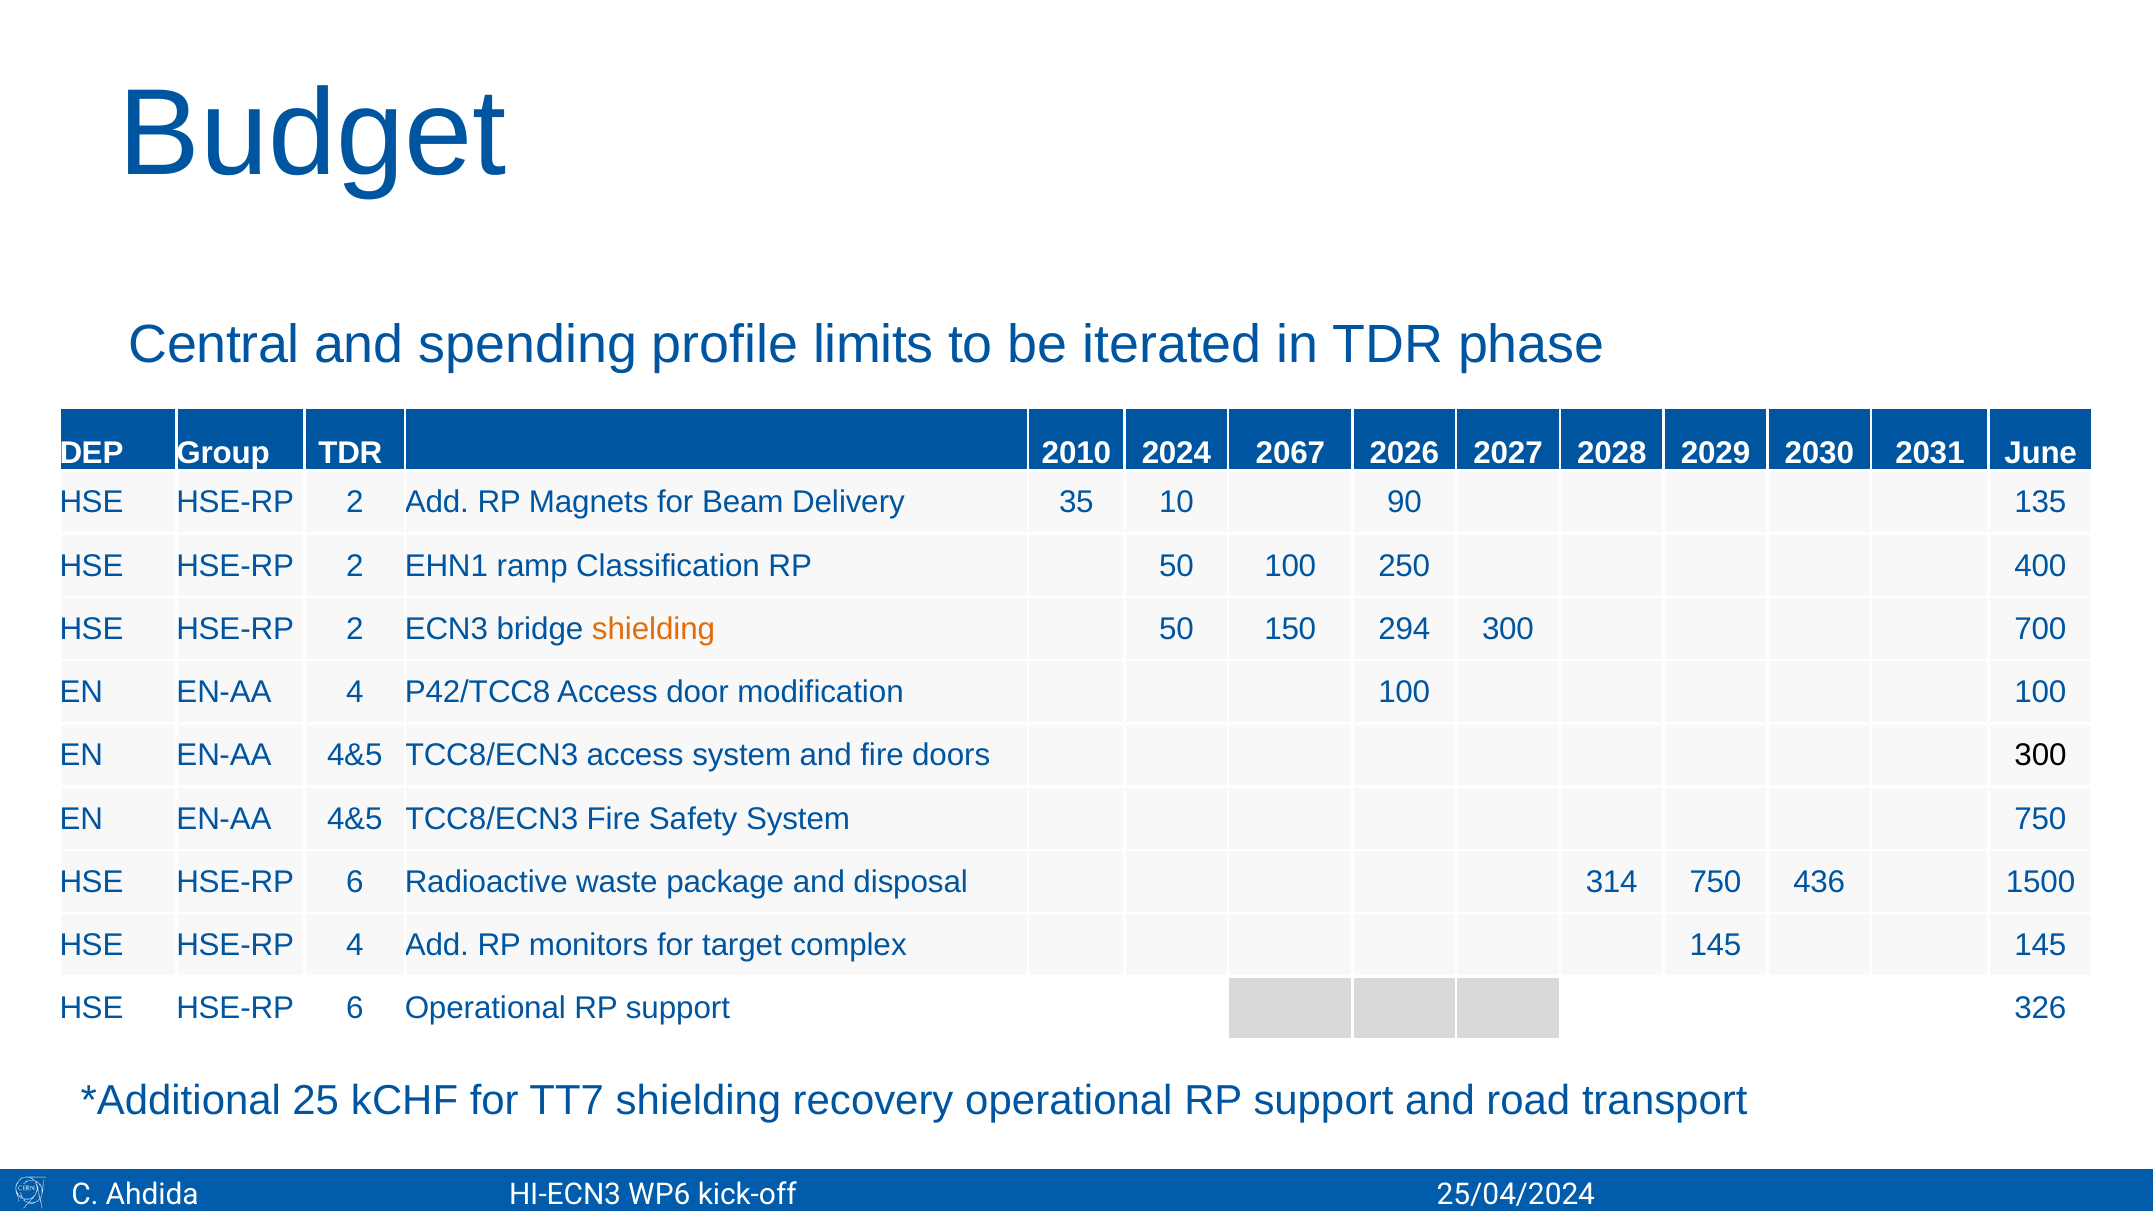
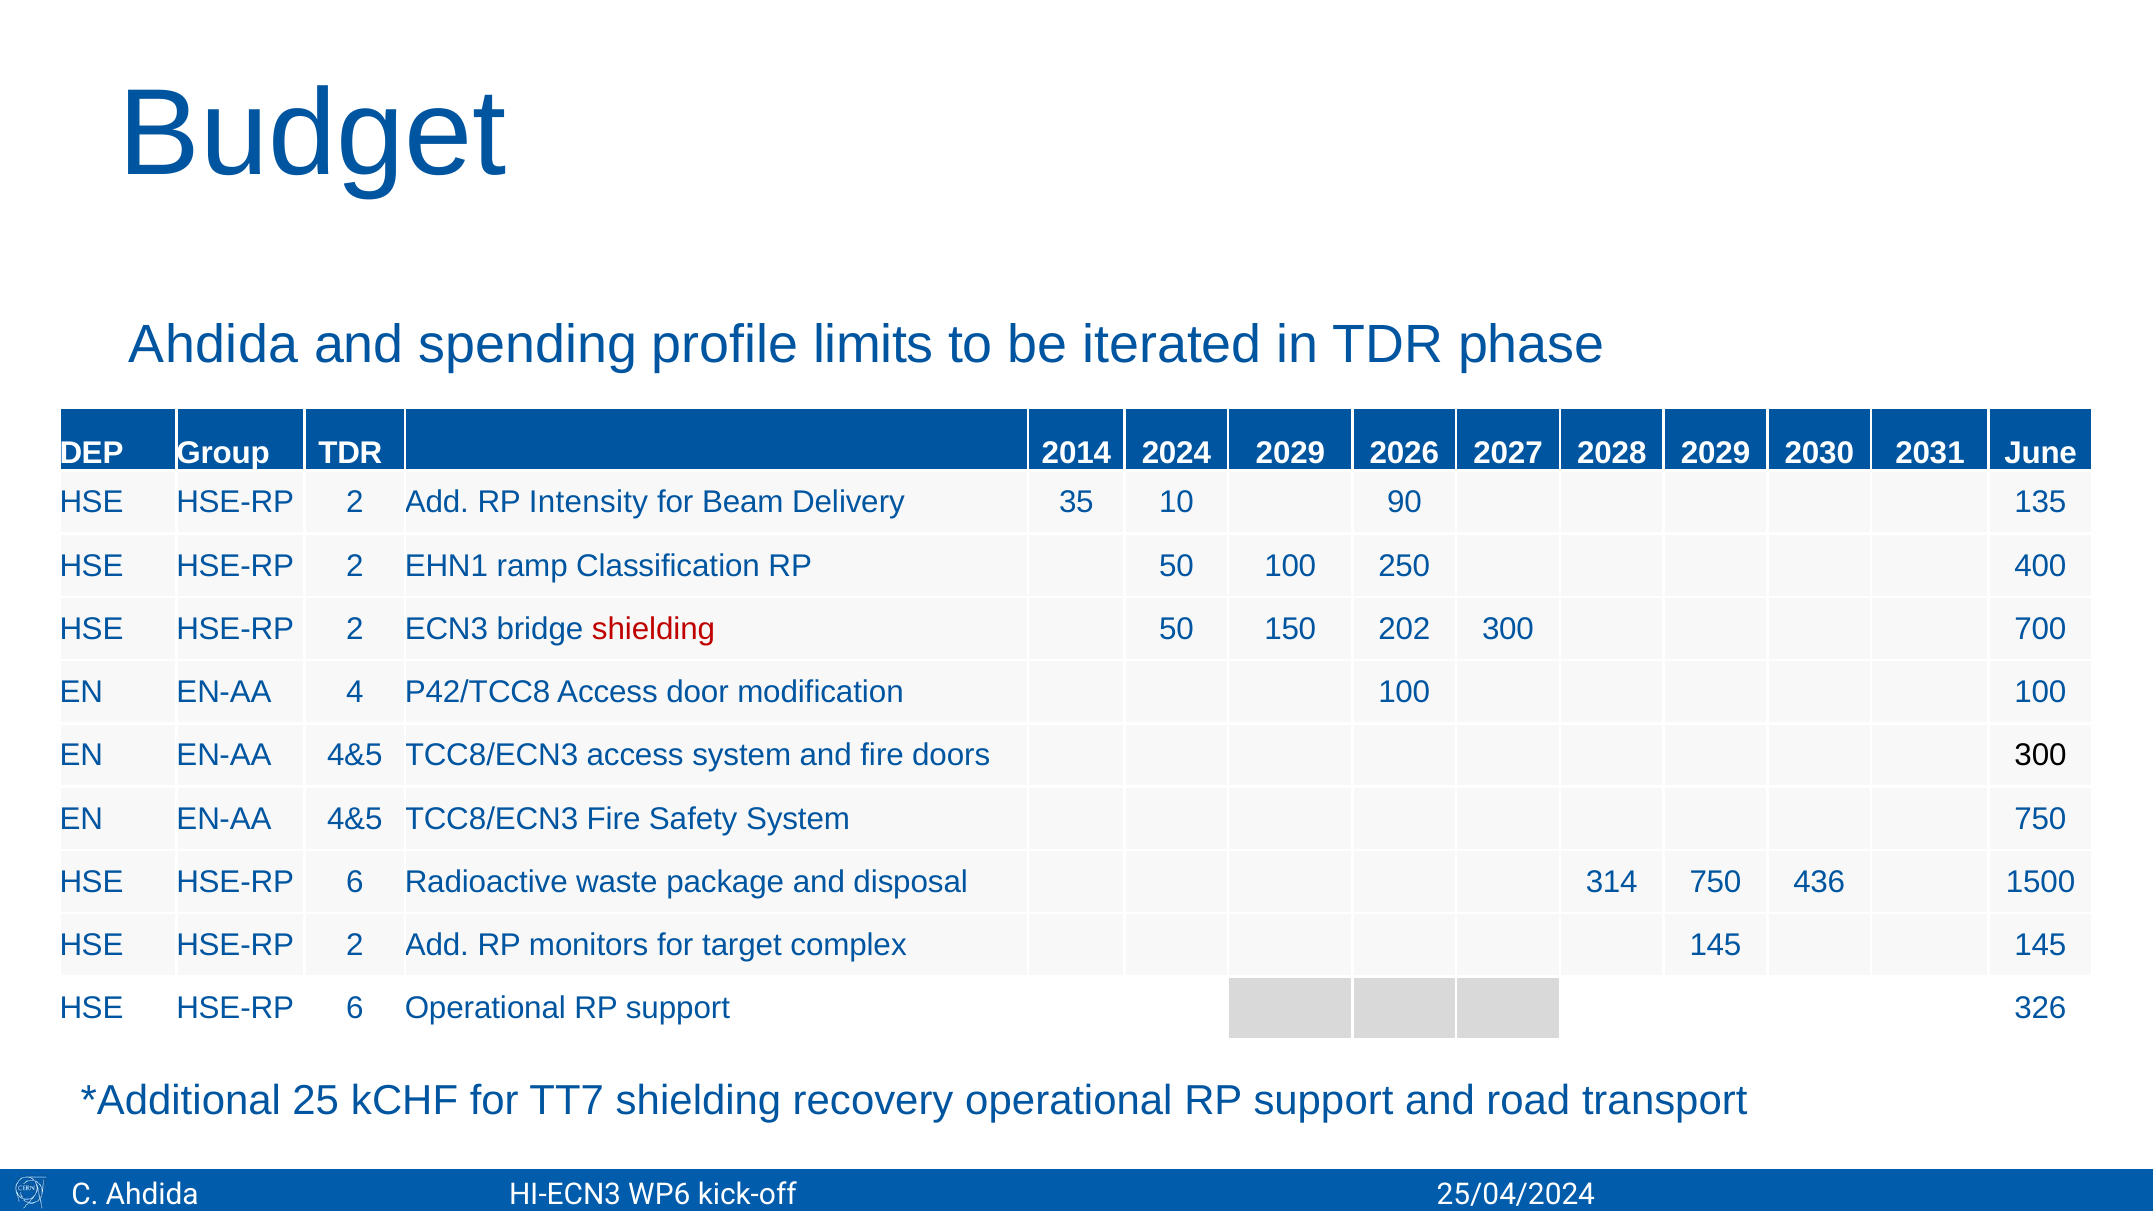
Central: Central -> Ahdida (214, 345)
2010: 2010 -> 2014 (1076, 454)
2024 2067: 2067 -> 2029 (1290, 454)
Magnets: Magnets -> Intensity (588, 503)
shielding colour: orange -> red (654, 629)
294: 294 -> 202 (1404, 629)
4: 4 -> 2 (355, 945)
